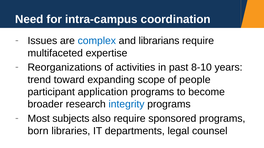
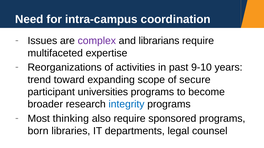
complex colour: blue -> purple (97, 41)
8-10: 8-10 -> 9-10 (201, 68)
people: people -> secure (195, 80)
application: application -> universities (103, 92)
subjects: subjects -> thinking (71, 119)
